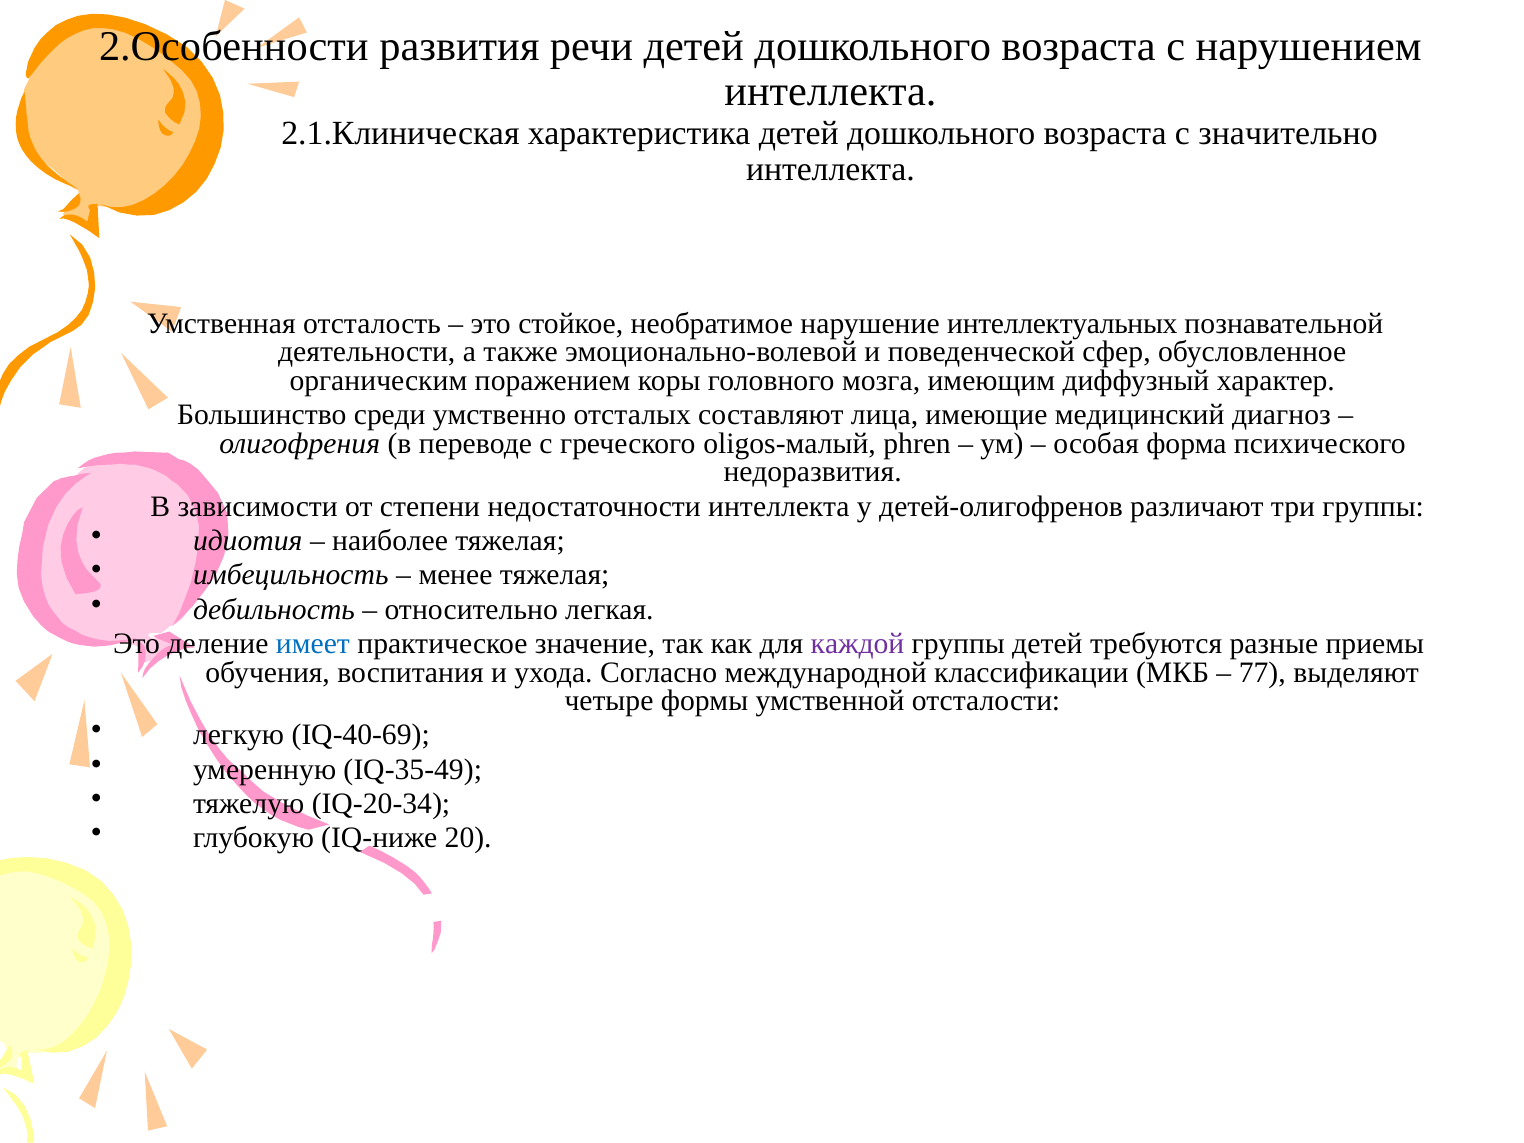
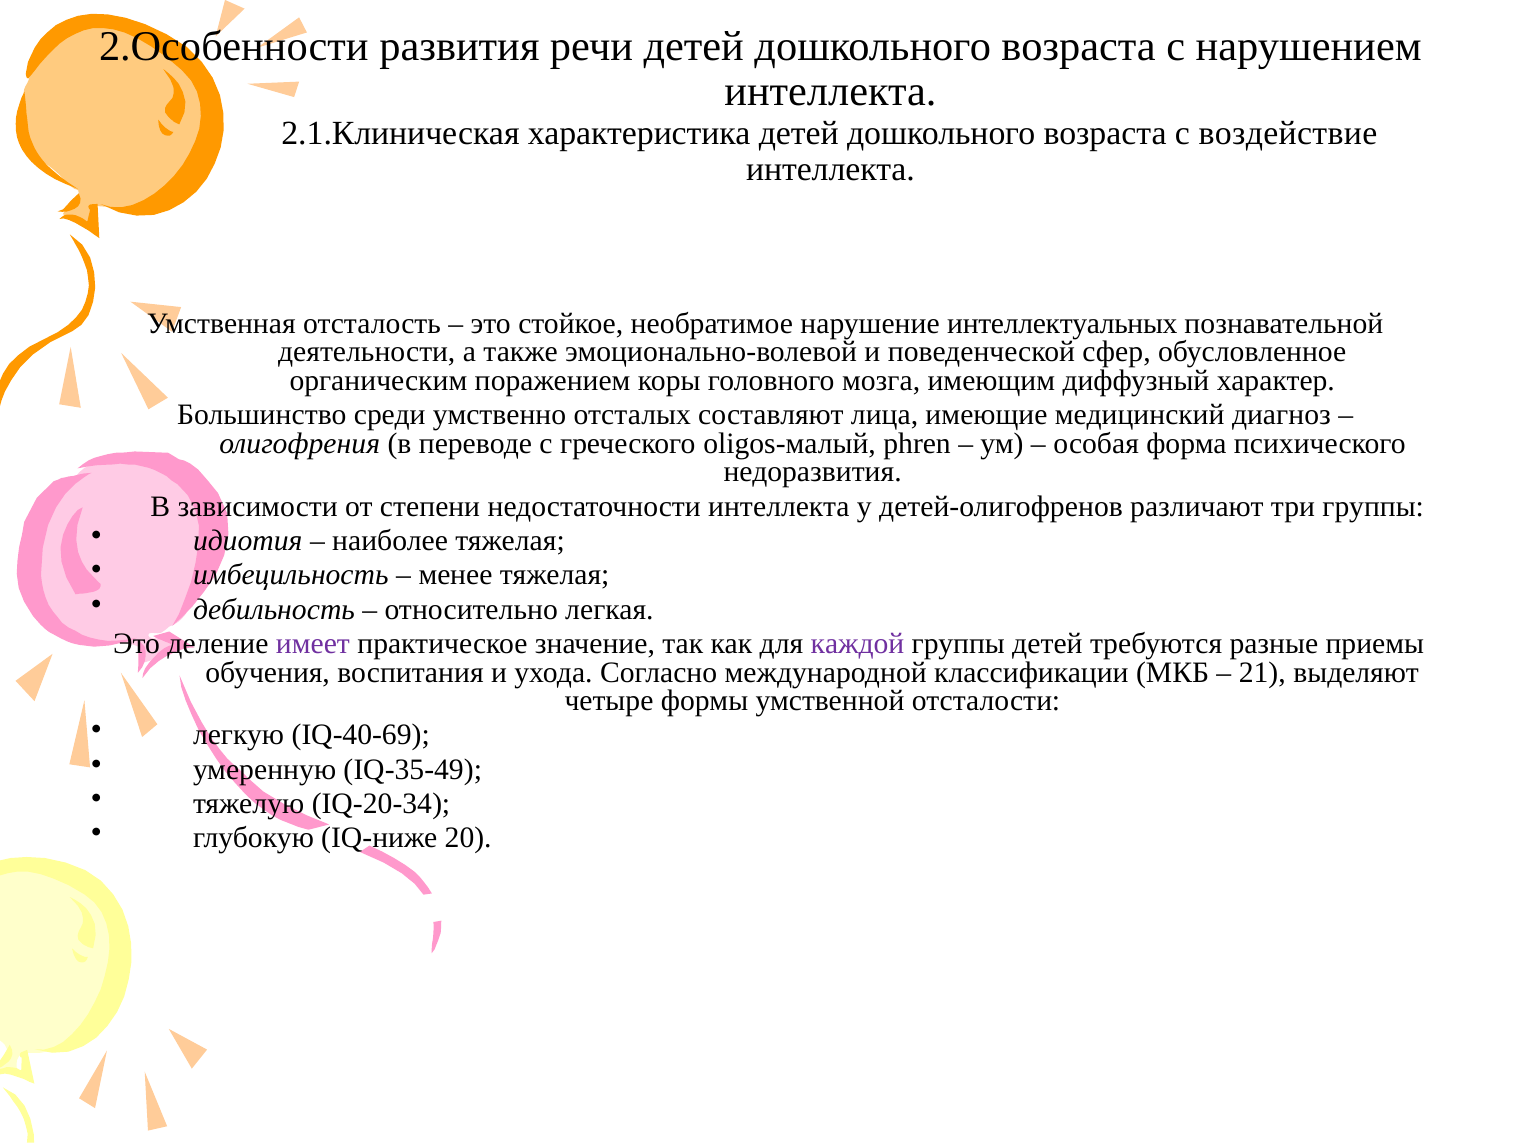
значительно: значительно -> воздействие (1288, 133)
имеет colour: blue -> purple (313, 644)
77: 77 -> 21 (1262, 672)
